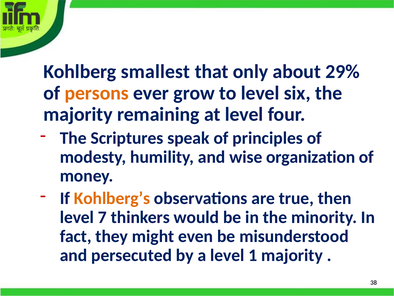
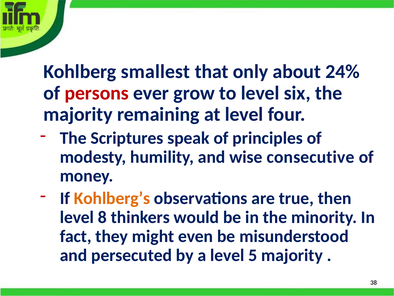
29%: 29% -> 24% (342, 72)
persons colour: orange -> red (97, 93)
organization: organization -> consecutive (311, 157)
7: 7 -> 8 (102, 217)
1: 1 -> 5 (253, 255)
